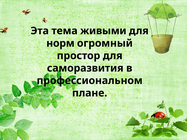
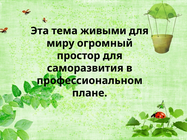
норм: норм -> миру (60, 43)
